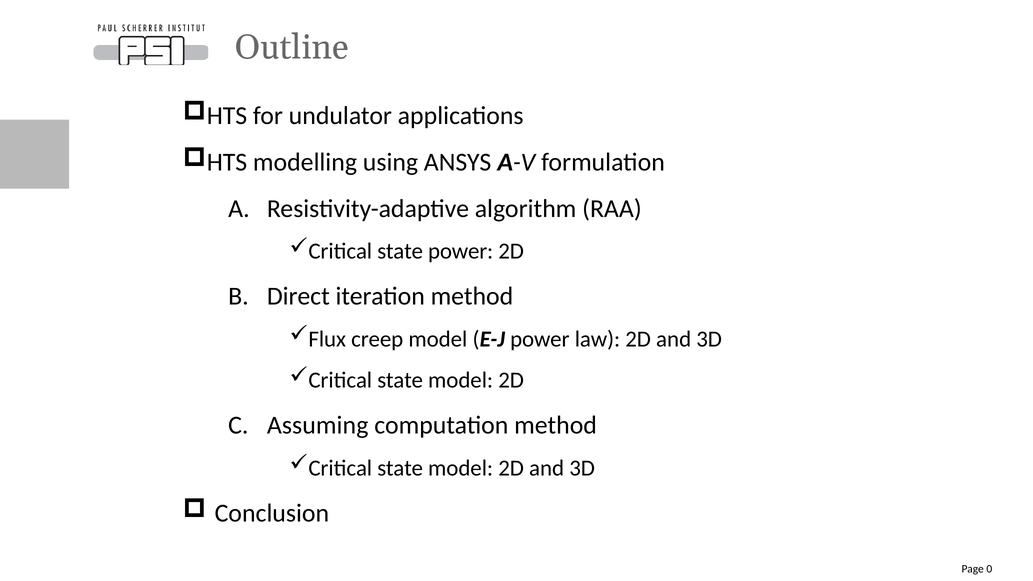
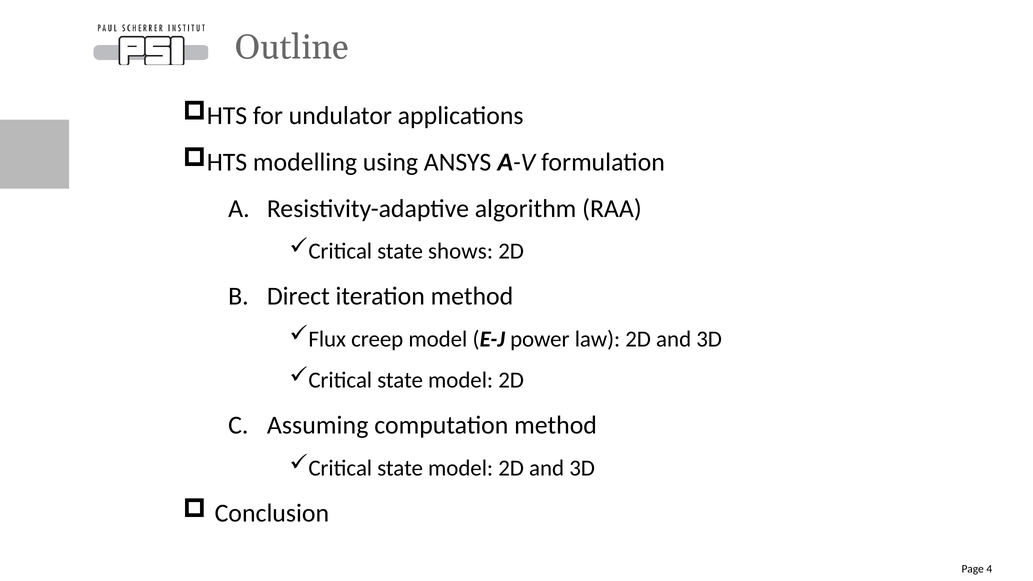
state power: power -> shows (461, 251)
0: 0 -> 4 (989, 569)
